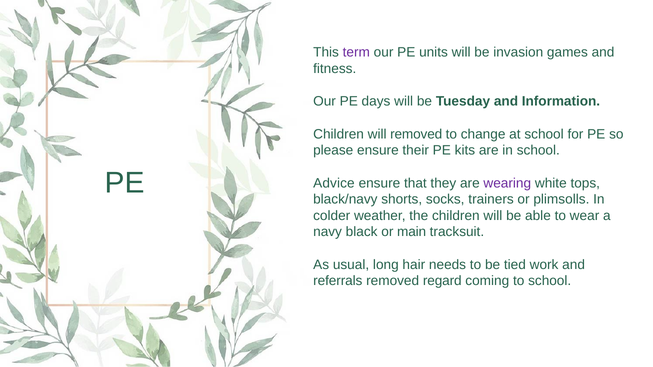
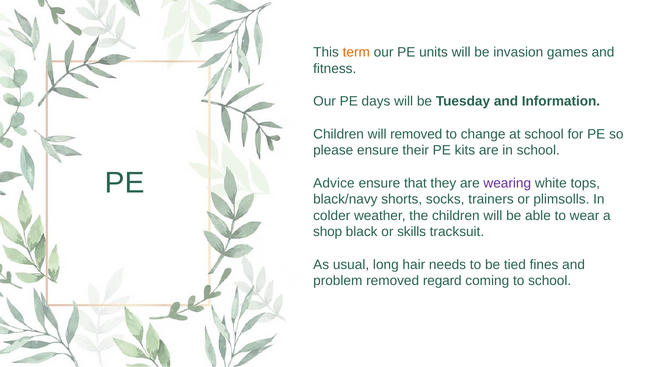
term colour: purple -> orange (356, 53)
navy: navy -> shop (328, 232)
main: main -> skills (412, 232)
work: work -> fines (544, 265)
referrals: referrals -> problem (338, 281)
